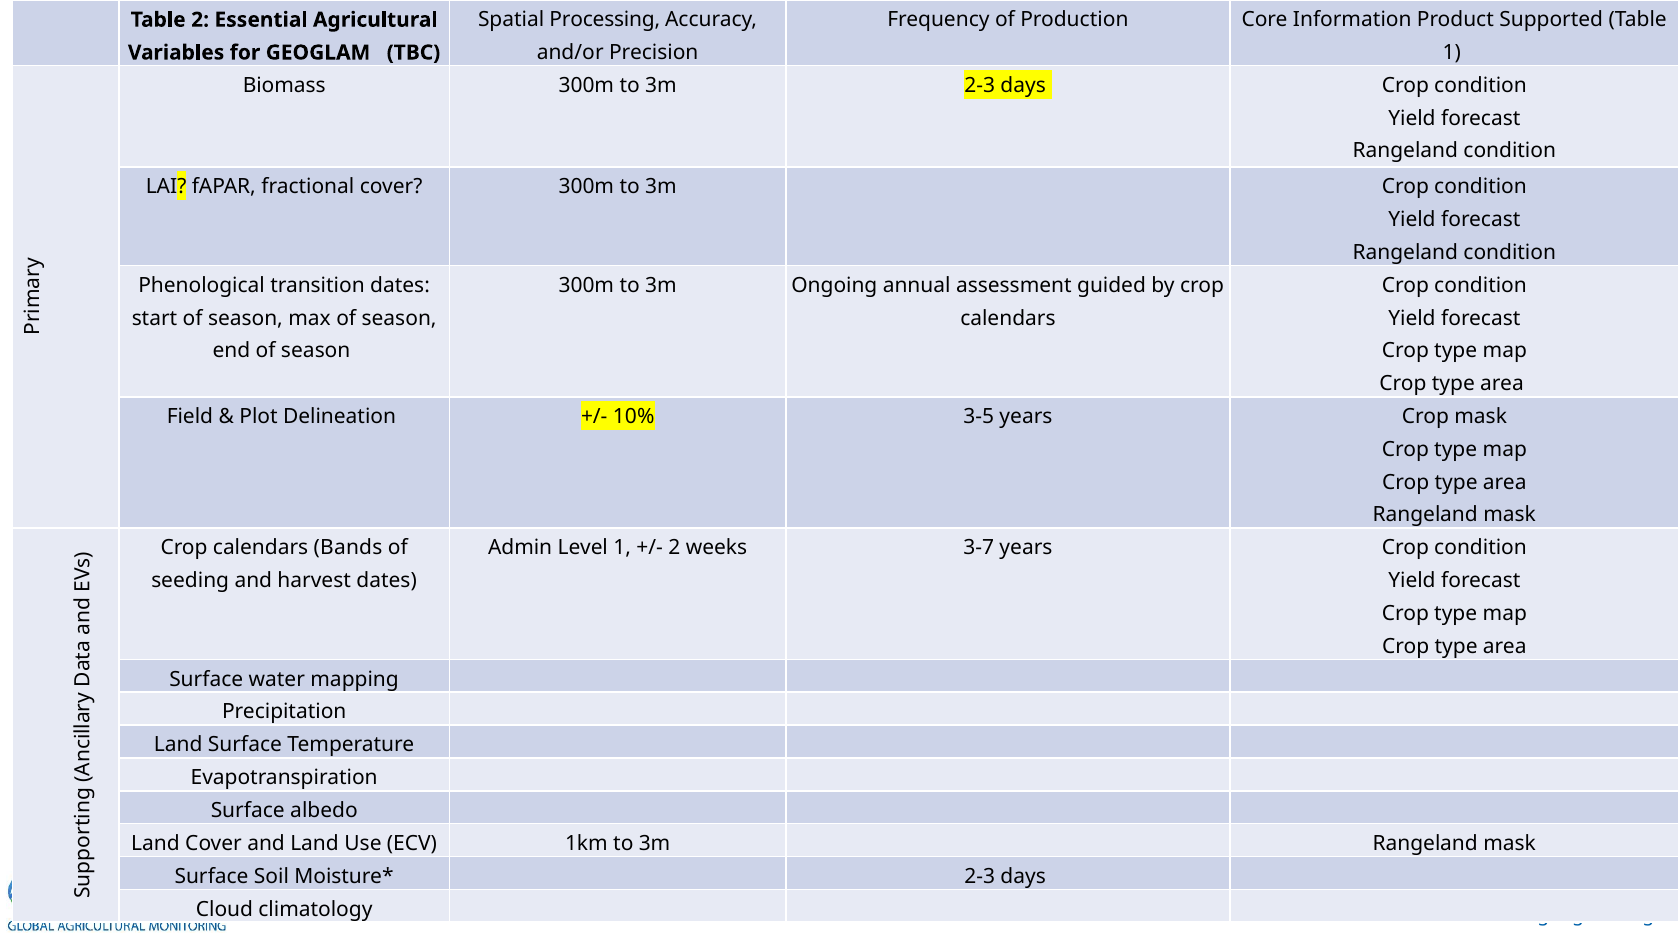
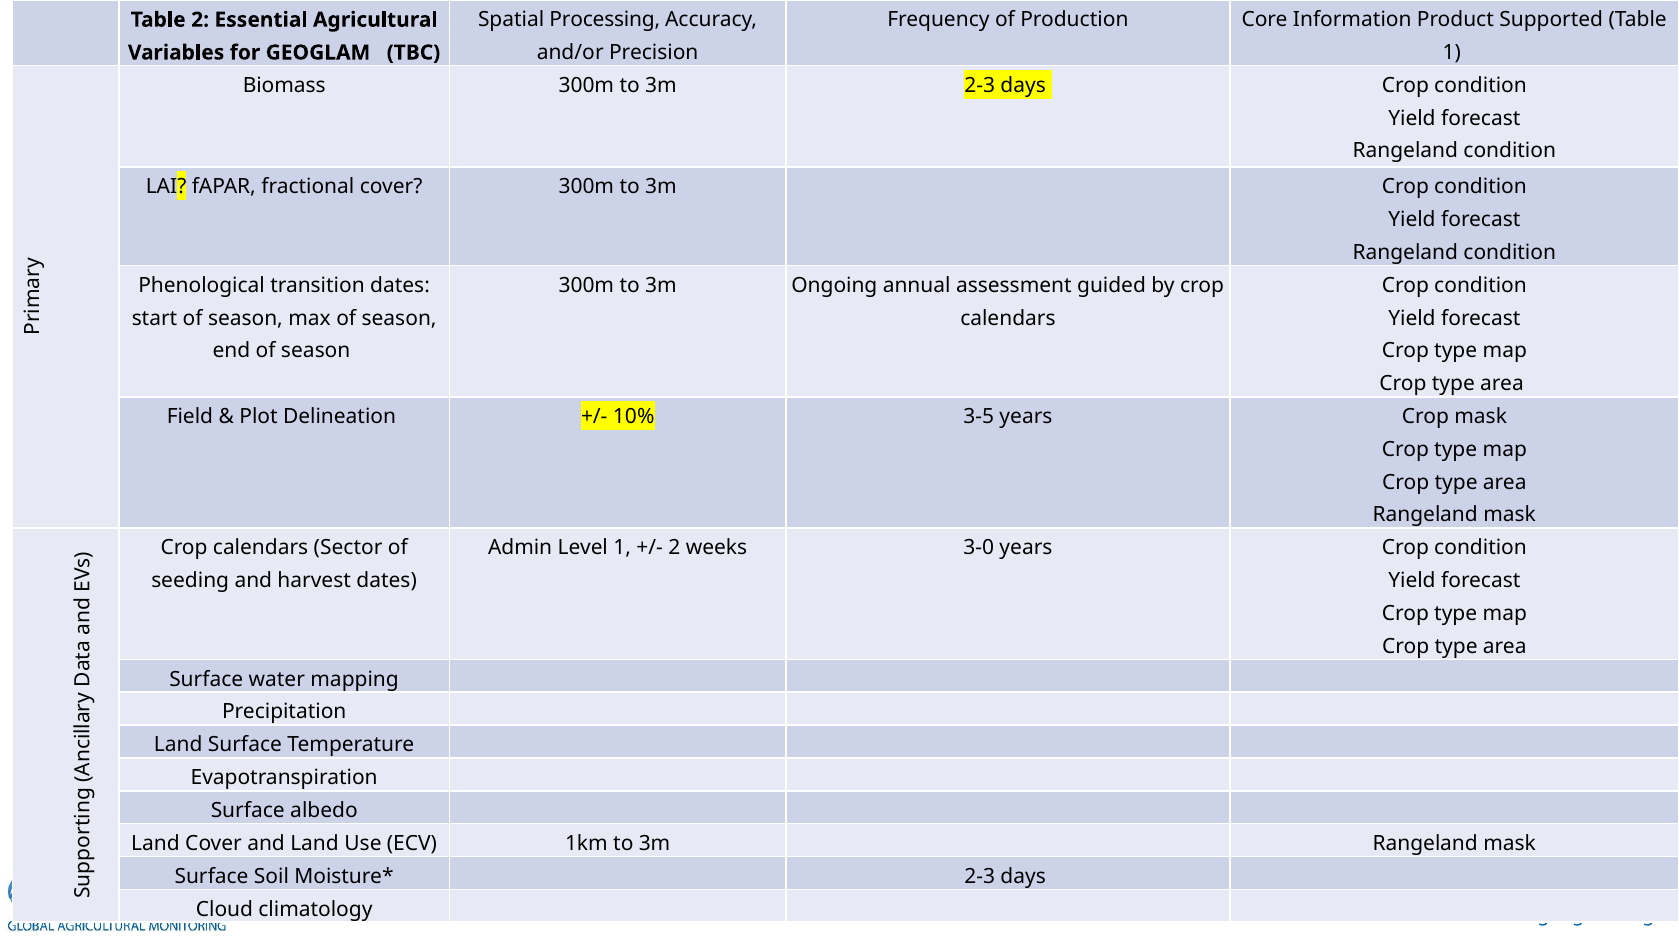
3-7: 3-7 -> 3-0 (979, 548)
Bands: Bands -> Sector (348, 548)
